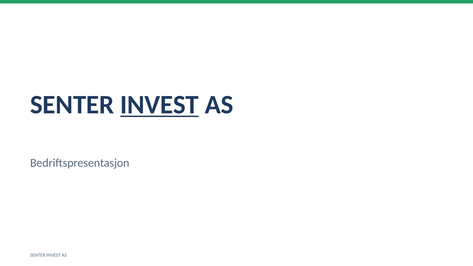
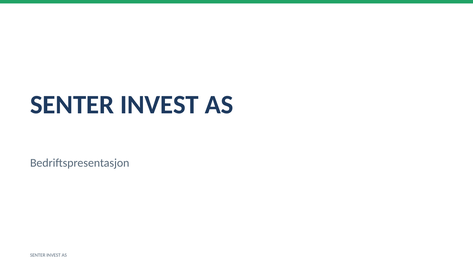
INVEST underline: present -> none (160, 105)
